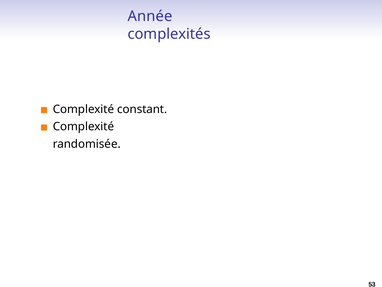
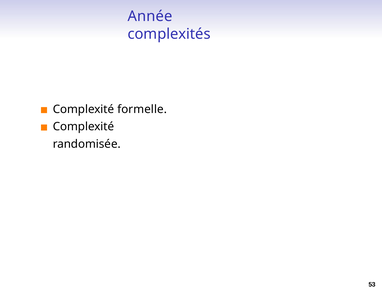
constant: constant -> formelle (142, 109)
